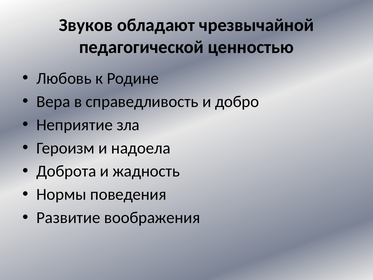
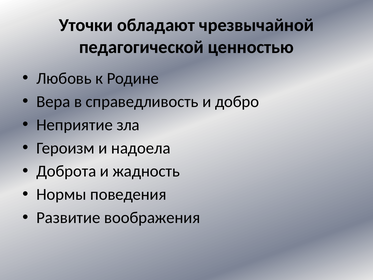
Звуков: Звуков -> Уточки (86, 25)
